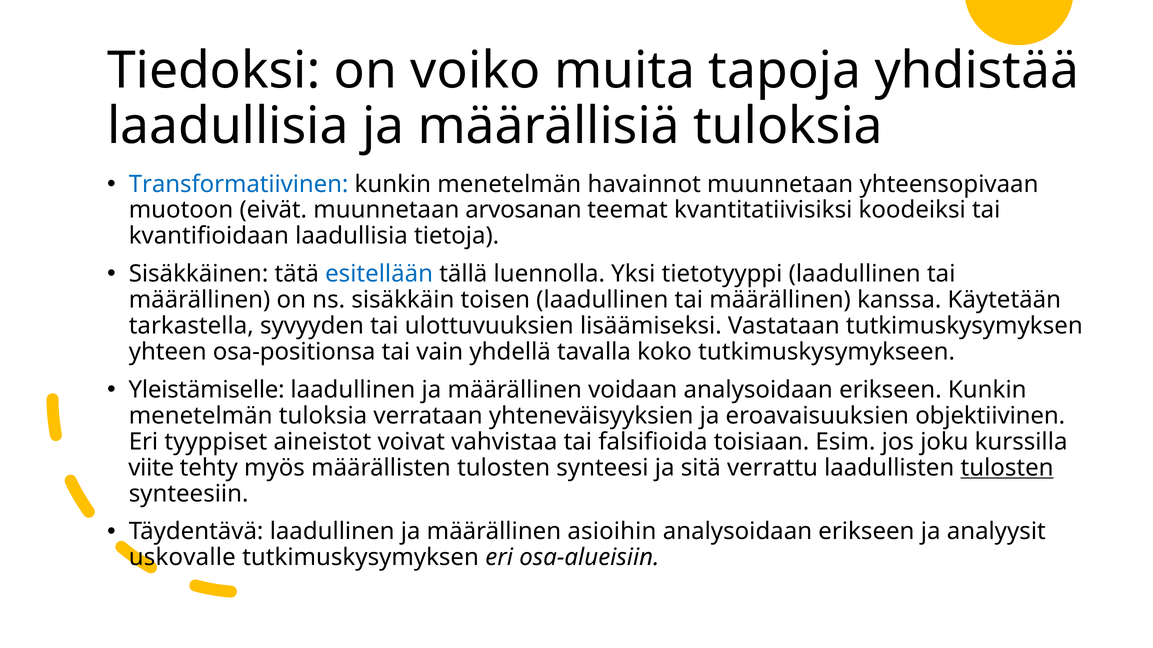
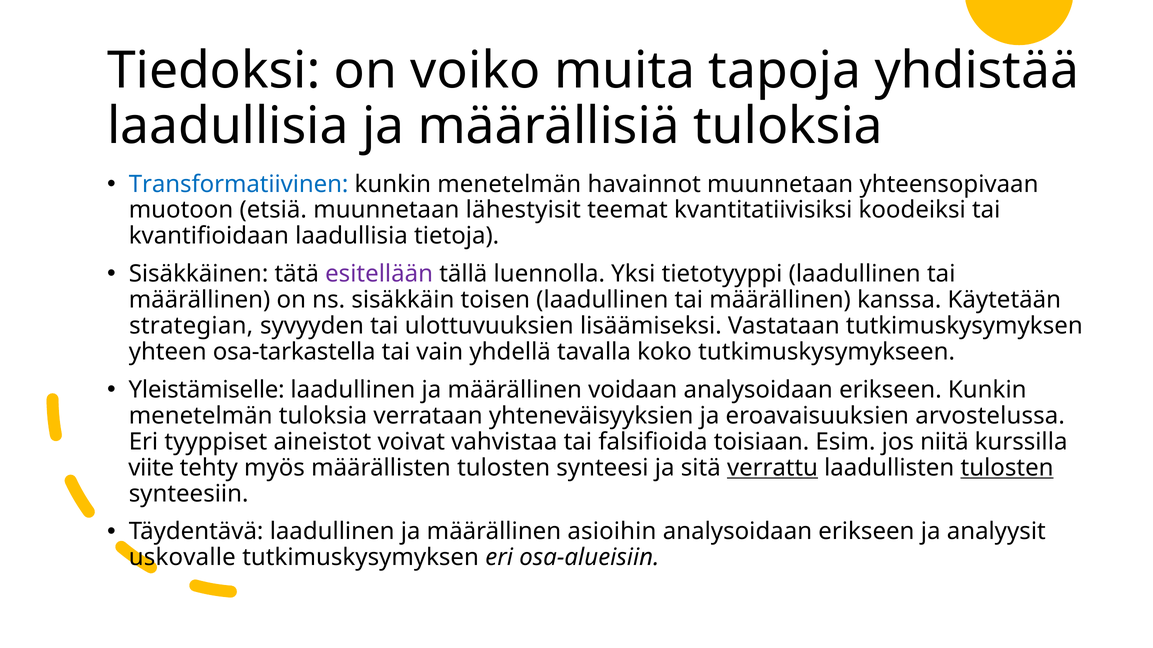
eivät: eivät -> etsiä (273, 210)
arvosanan: arvosanan -> lähestyisit (523, 210)
esitellään colour: blue -> purple (379, 274)
tarkastella: tarkastella -> strategian (191, 326)
osa-positionsa: osa-positionsa -> osa-tarkastella (294, 352)
objektiivinen: objektiivinen -> arvostelussa (990, 416)
joku: joku -> niitä (944, 442)
verrattu underline: none -> present (772, 468)
